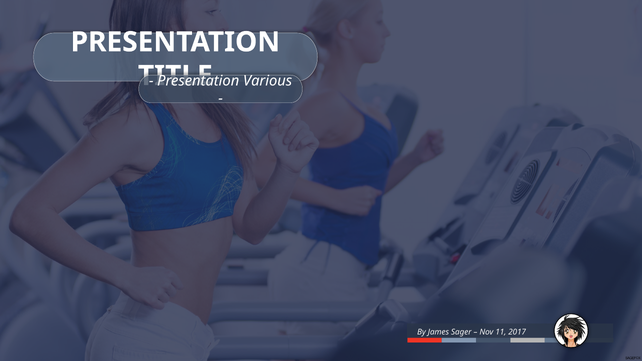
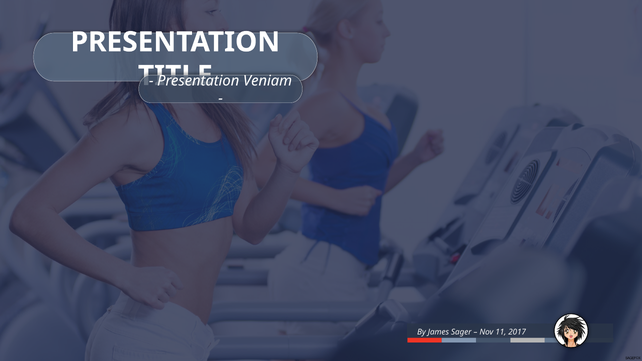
Various: Various -> Veniam (268, 81)
